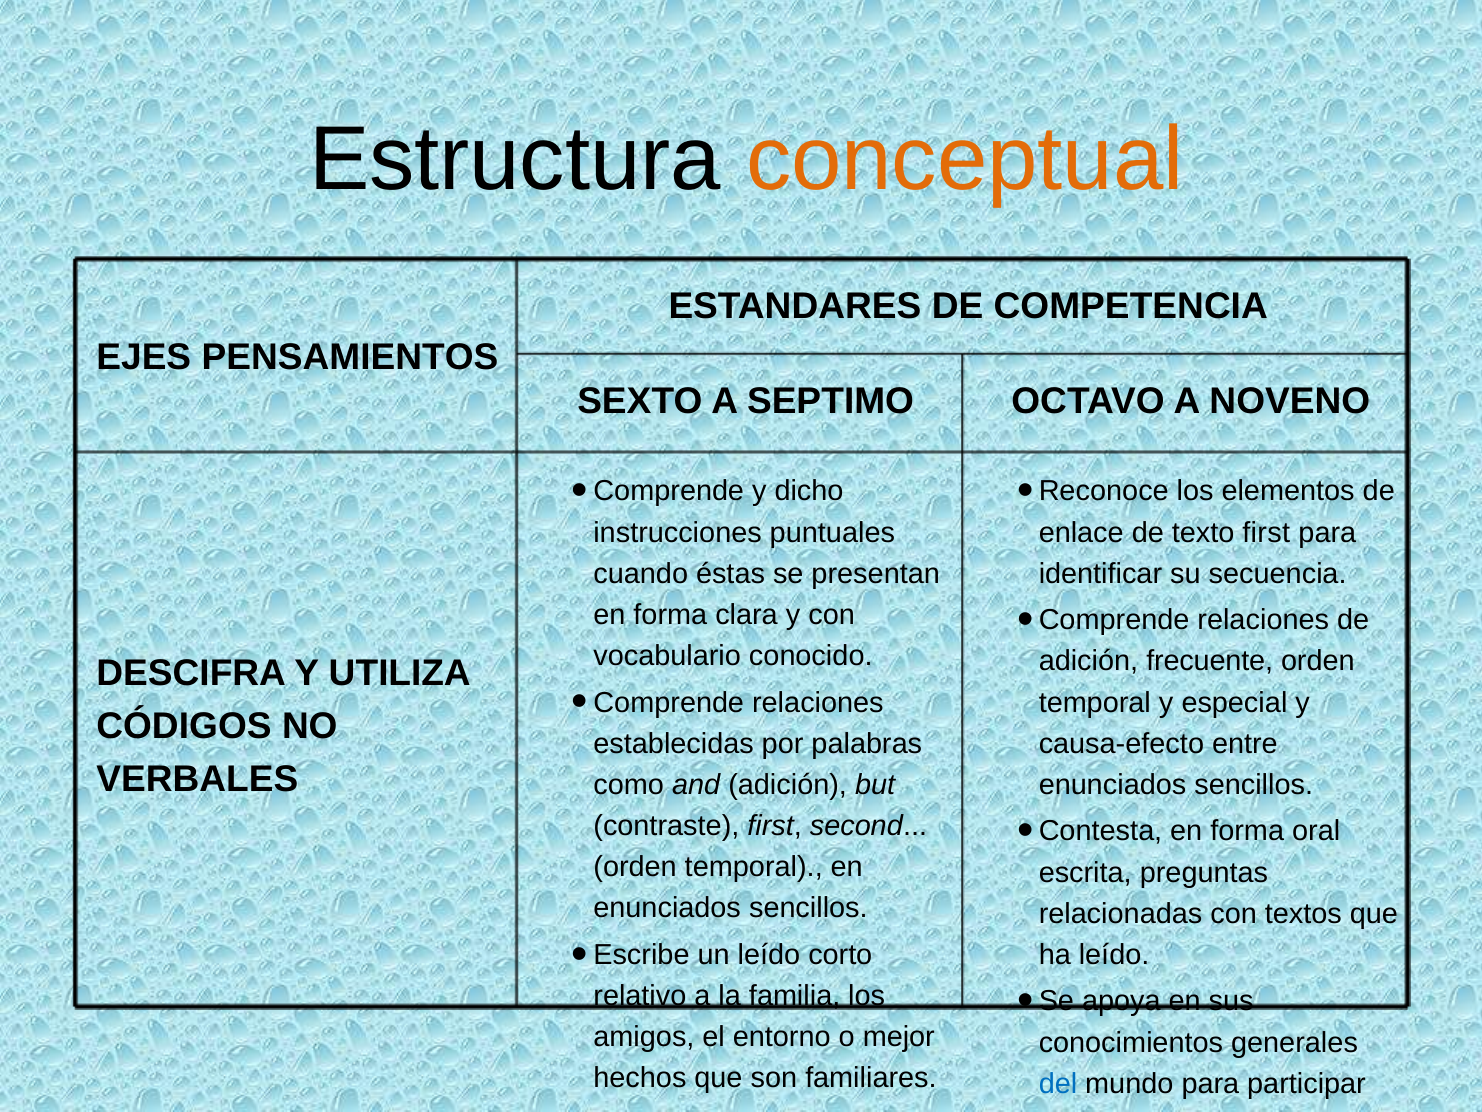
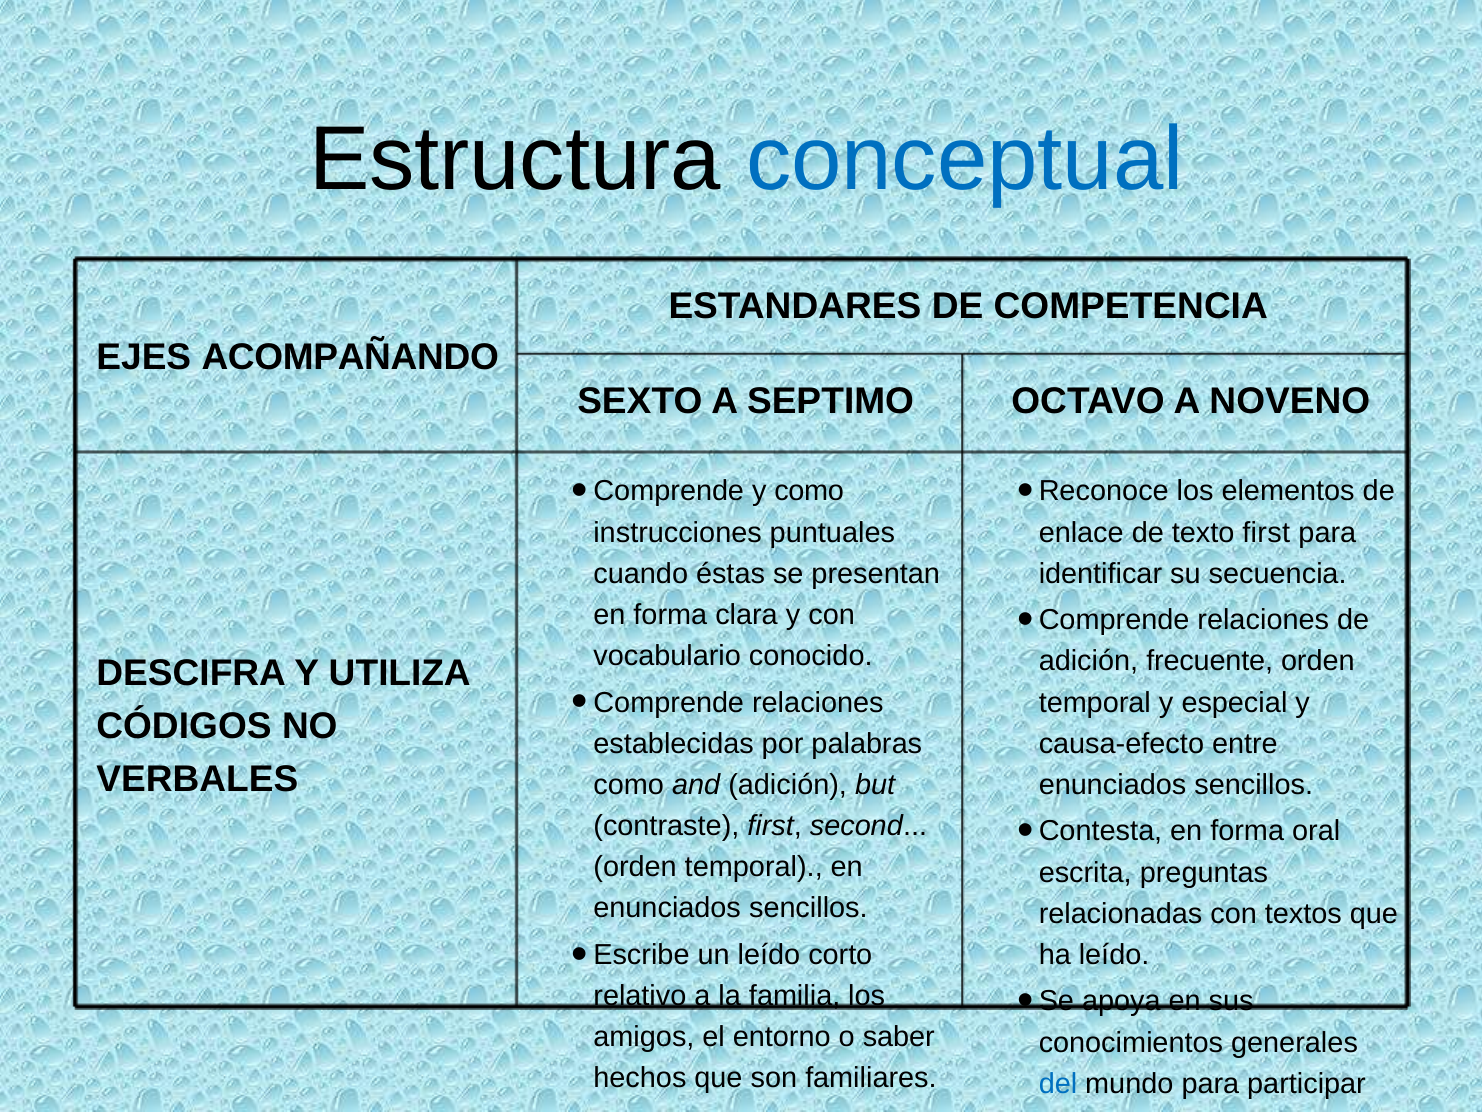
conceptual colour: orange -> blue (965, 159)
PENSAMIENTOS: PENSAMIENTOS -> ACOMPAÑANDO (350, 357)
y dicho: dicho -> como (809, 491)
mejor: mejor -> saber (899, 1037)
